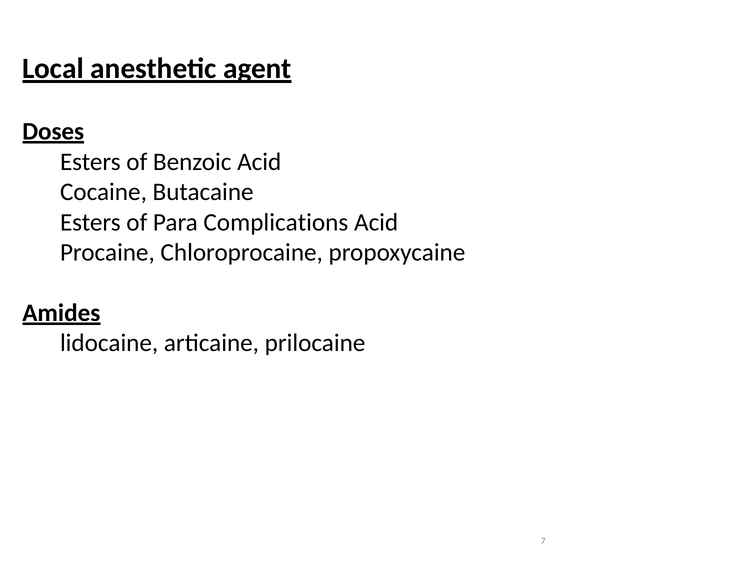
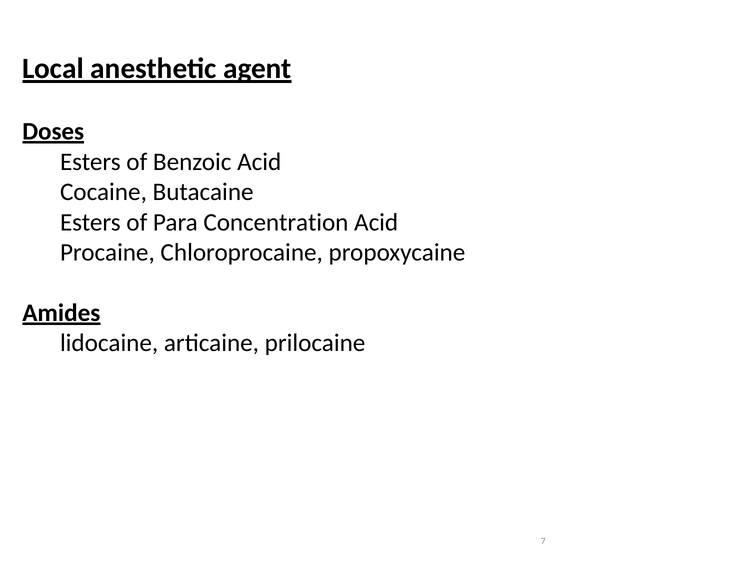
Complications: Complications -> Concentration (276, 222)
